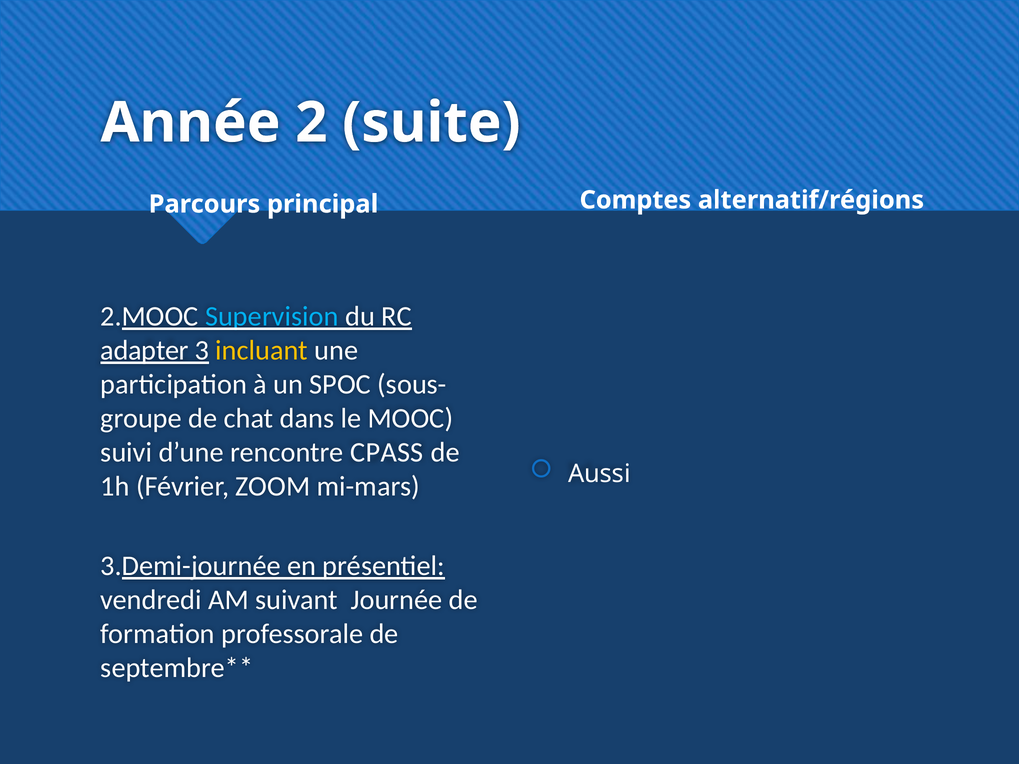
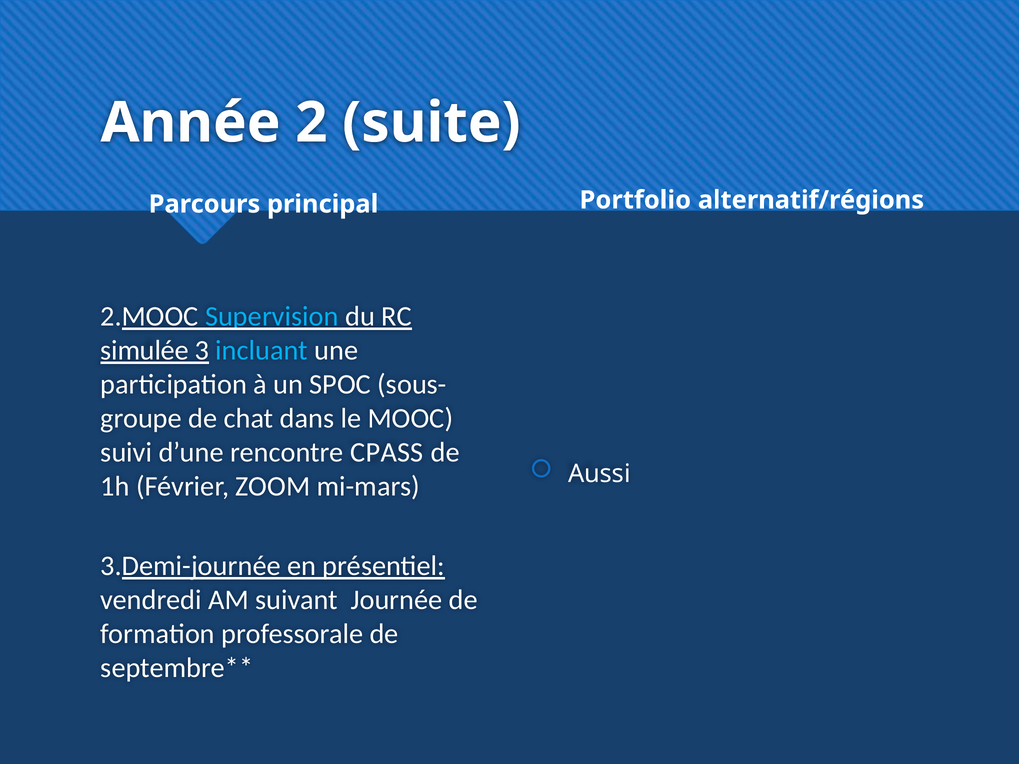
Comptes: Comptes -> Portfolio (635, 200)
adapter: adapter -> simulée (145, 351)
incluant colour: yellow -> light blue (262, 351)
